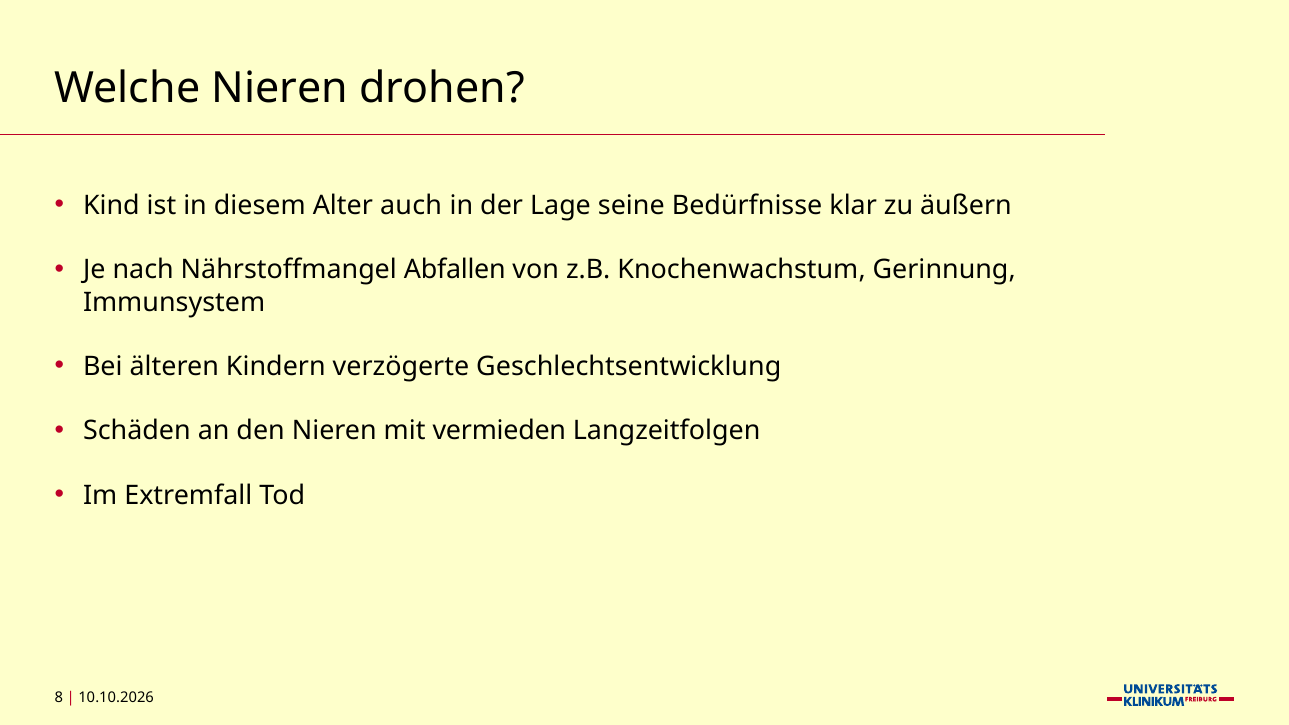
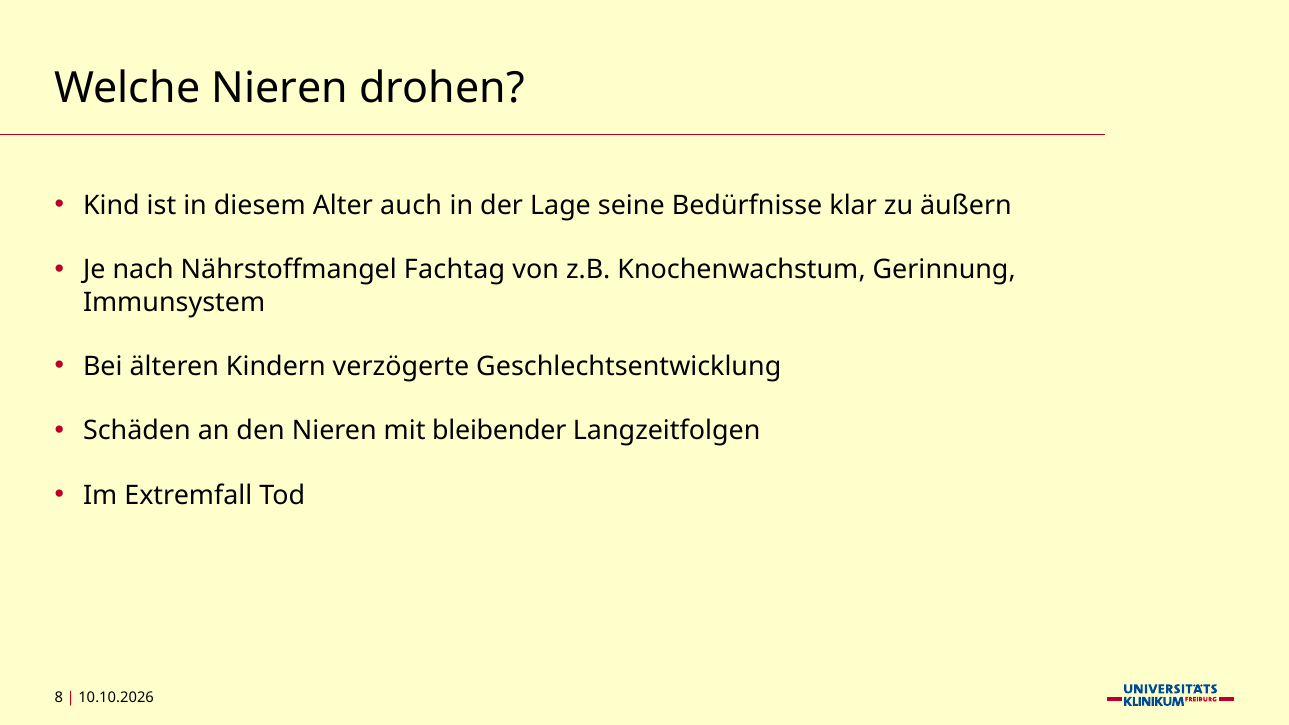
Abfallen: Abfallen -> Fachtag (455, 270)
vermieden: vermieden -> bleibender (499, 431)
